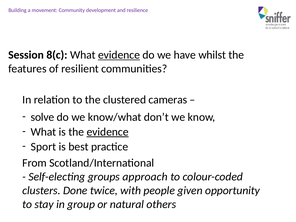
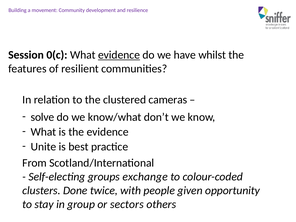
8(c: 8(c -> 0(c (57, 55)
evidence underline: present -> none (108, 132)
Sport: Sport -> Unite (43, 147)
approach: approach -> exchange (145, 177)
natural: natural -> sectors (127, 204)
